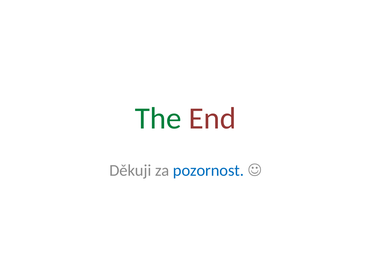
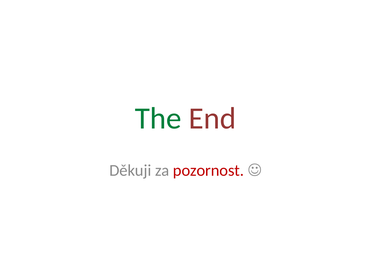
pozornost colour: blue -> red (208, 171)
